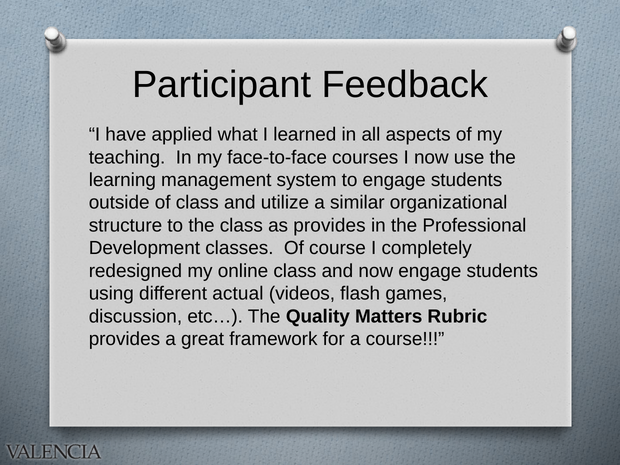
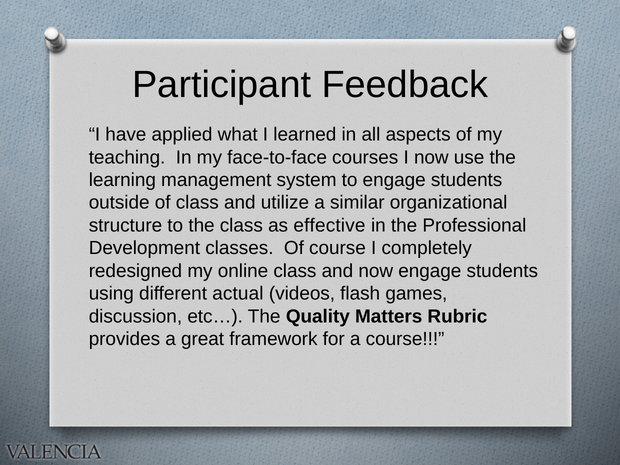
as provides: provides -> effective (329, 225)
